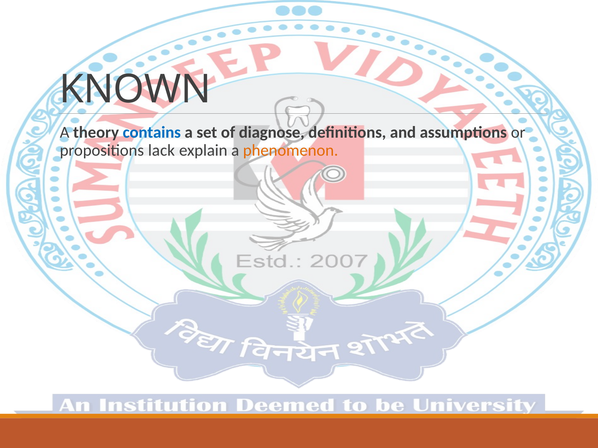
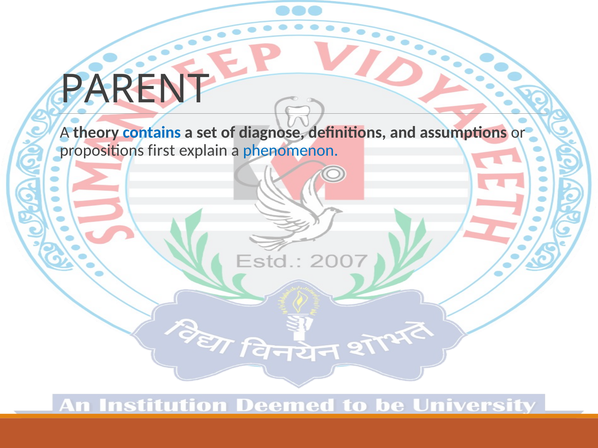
KNOWN: KNOWN -> PARENT (135, 89)
lack: lack -> first (161, 151)
phenomenon colour: orange -> blue (291, 151)
